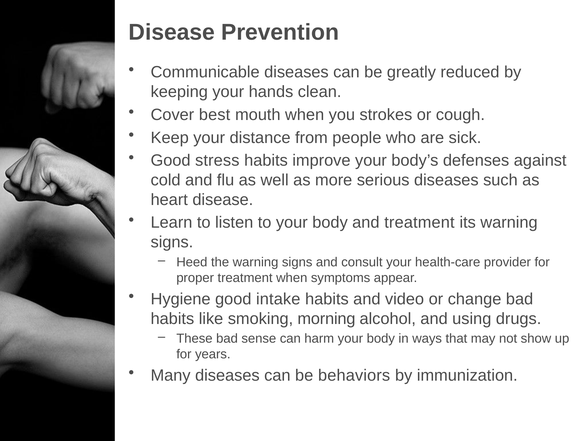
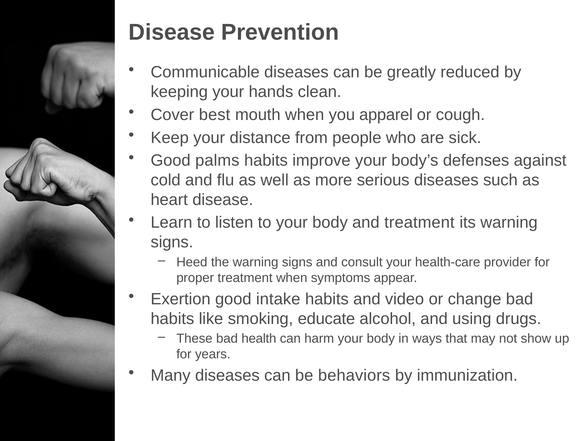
strokes: strokes -> apparel (386, 115)
stress: stress -> palms (217, 160)
Hygiene: Hygiene -> Exertion (181, 299)
morning: morning -> educate (326, 319)
sense: sense -> health (259, 339)
